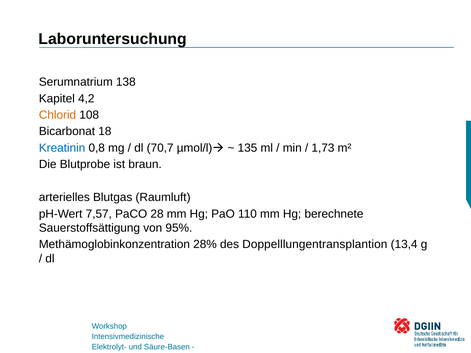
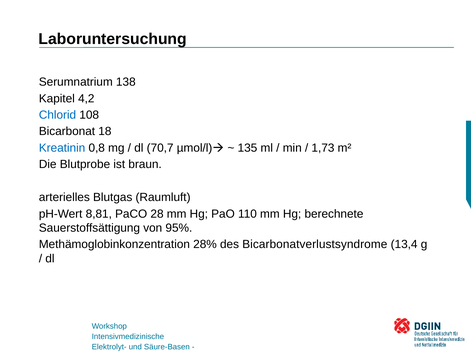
Chlorid colour: orange -> blue (58, 115)
7,57: 7,57 -> 8,81 (99, 214)
Doppelllungentransplantion: Doppelllungentransplantion -> Bicarbonatverlustsyndrome (315, 245)
